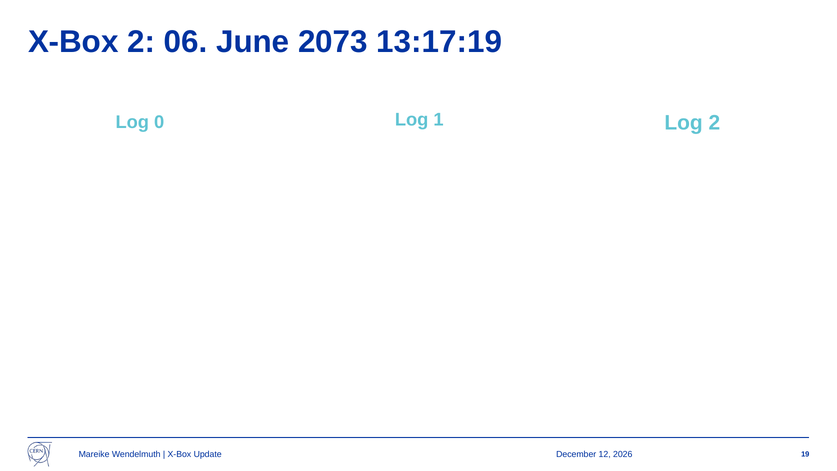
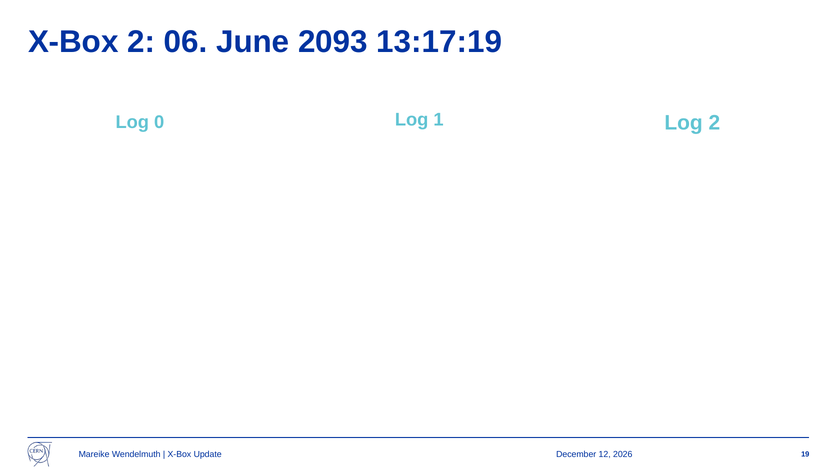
2073: 2073 -> 2093 (333, 42)
